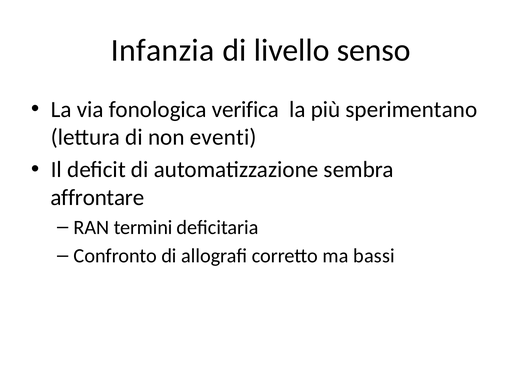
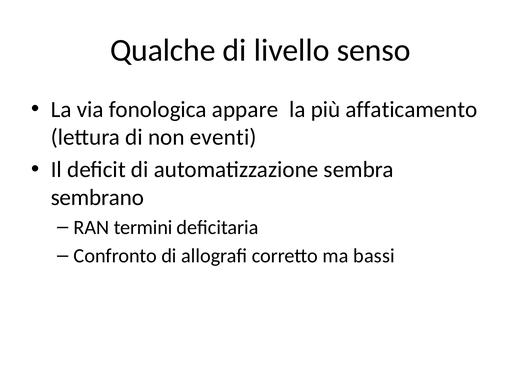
Infanzia: Infanzia -> Qualche (163, 50)
verifica: verifica -> appare (245, 109)
sperimentano: sperimentano -> affaticamento (411, 109)
affrontare: affrontare -> sembrano (97, 197)
